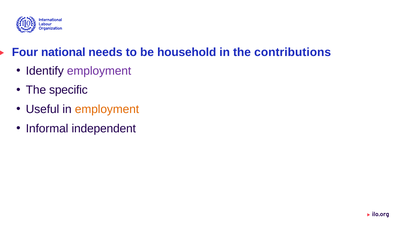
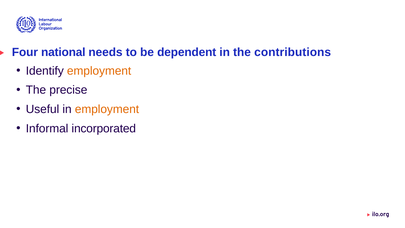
household: household -> dependent (187, 52)
employment colour: purple -> orange (99, 71)
specific: specific -> precise (68, 90)
independent: independent -> incorporated (104, 128)
